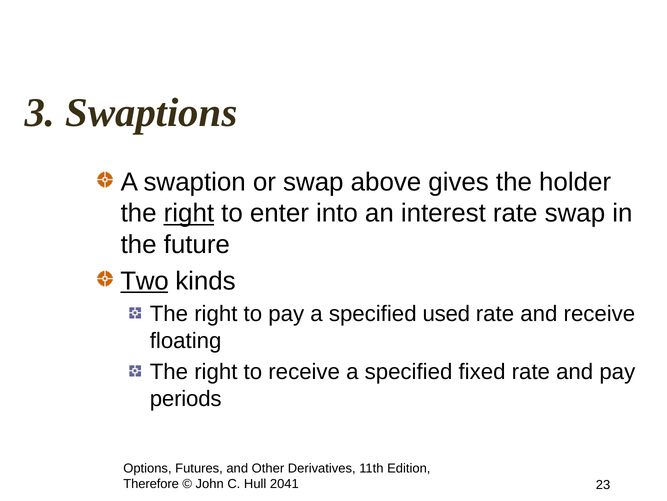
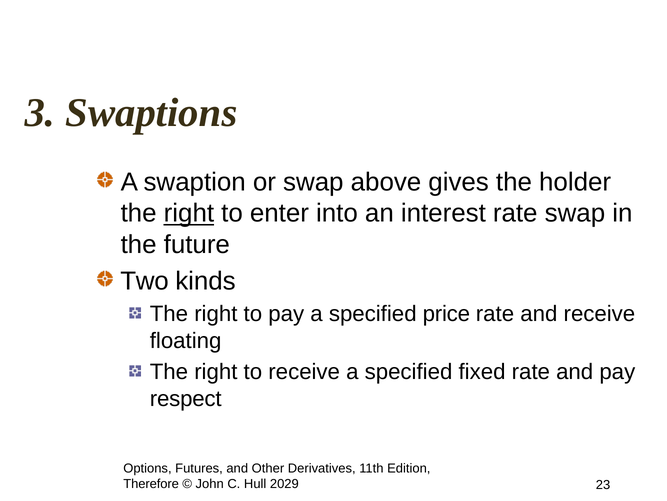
Two underline: present -> none (144, 281)
used: used -> price (446, 314)
periods: periods -> respect (186, 398)
2041: 2041 -> 2029 (284, 483)
